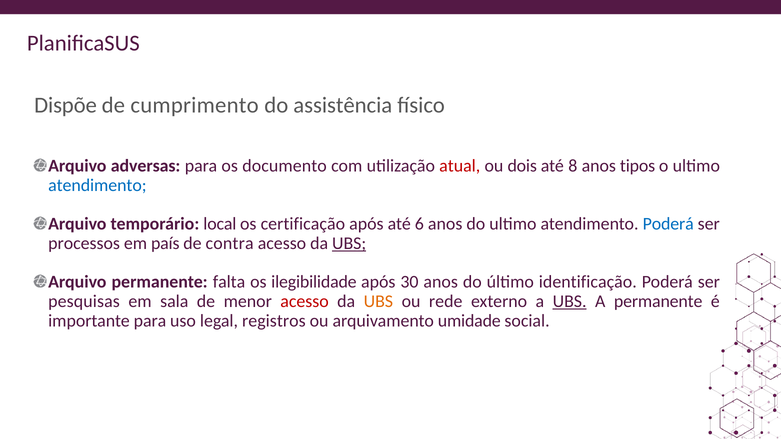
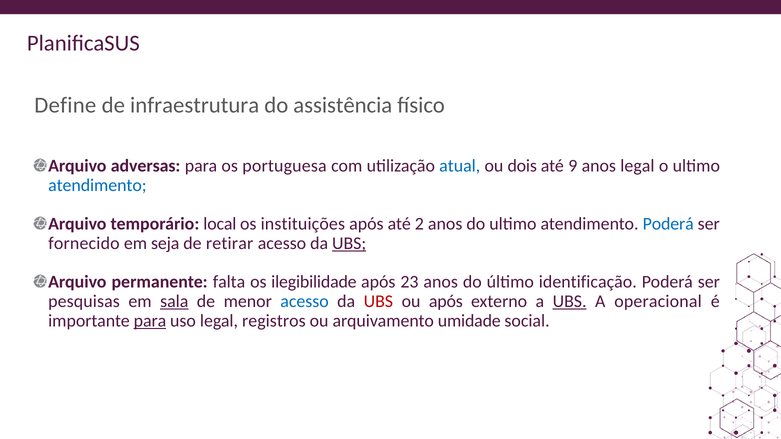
Dispõe: Dispõe -> Define (65, 105)
cumprimento: cumprimento -> infraestrutura (195, 105)
documento: documento -> portuguesa (284, 166)
atual colour: red -> blue (460, 166)
8: 8 -> 9 (573, 166)
anos tipos: tipos -> legal (637, 166)
certificação: certificação -> instituições (303, 224)
6: 6 -> 2 (419, 224)
processos: processos -> fornecido (84, 243)
país: país -> seja (165, 243)
contra: contra -> retirar (230, 243)
30: 30 -> 23 (409, 282)
sala underline: none -> present (174, 302)
acesso colour: red -> blue (305, 302)
UBS colour: orange -> red (378, 302)
ou rede: rede -> após (446, 302)
A permanente: permanente -> operacional (658, 302)
para underline: none -> present (150, 321)
